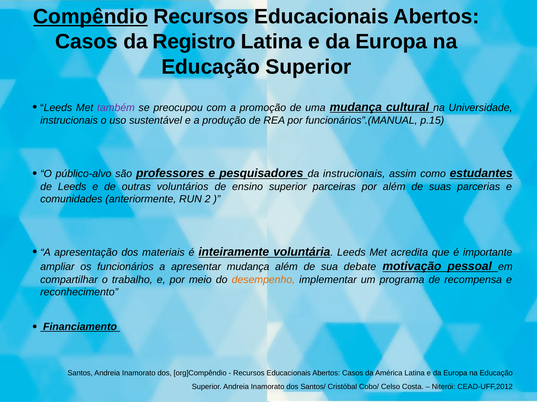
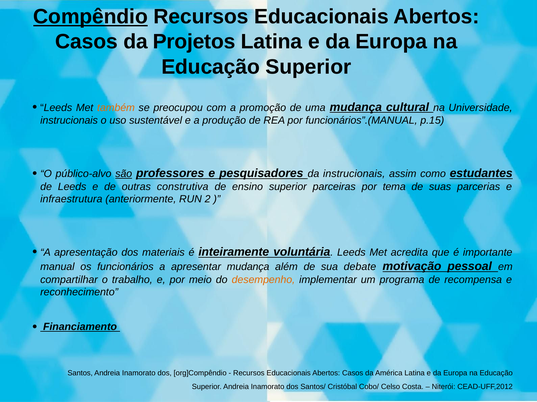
Registro: Registro -> Projetos (194, 42)
também colour: purple -> orange (116, 108)
são underline: none -> present (124, 174)
voluntários: voluntários -> construtiva (183, 187)
por além: além -> tema (394, 187)
comunidades: comunidades -> infraestrutura (71, 200)
ampliar: ampliar -> manual (57, 267)
